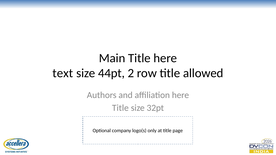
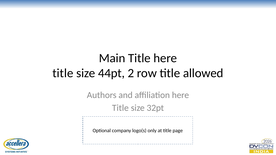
text: text -> title (63, 73)
